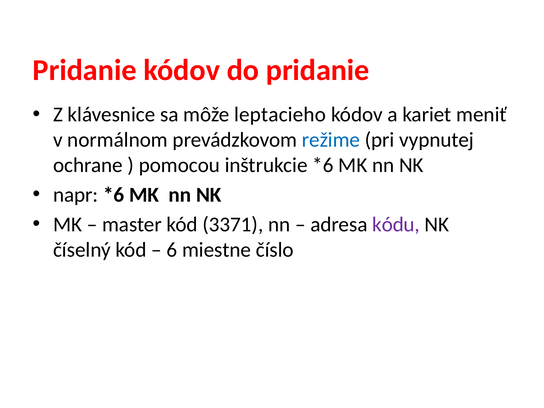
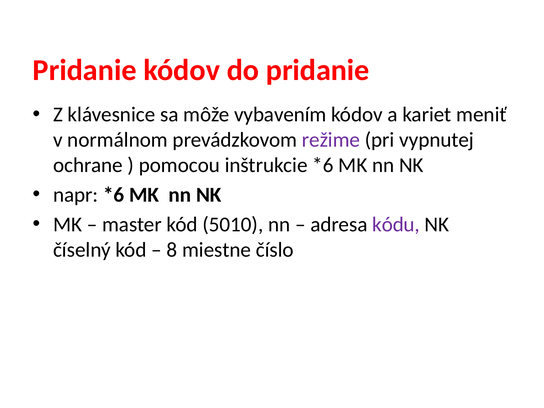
leptacieho: leptacieho -> vybavením (280, 115)
režime colour: blue -> purple (331, 140)
3371: 3371 -> 5010 (233, 224)
6: 6 -> 8 (172, 250)
